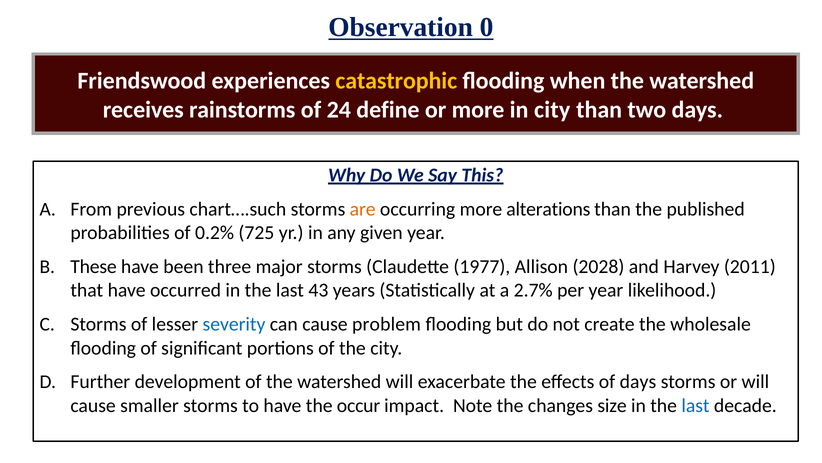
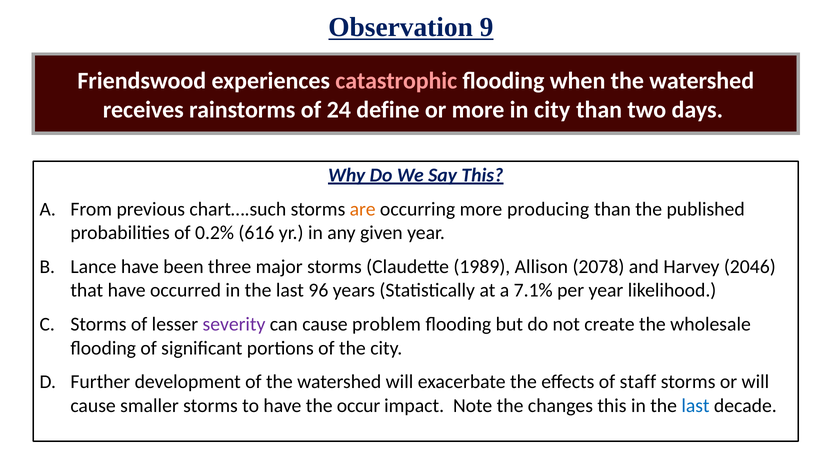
0: 0 -> 9 (487, 27)
catastrophic colour: yellow -> pink (396, 81)
alterations: alterations -> producing (548, 209)
725: 725 -> 616 (256, 233)
These: These -> Lance (93, 266)
1977: 1977 -> 1989 (482, 266)
2028: 2028 -> 2078 (598, 266)
2011: 2011 -> 2046 (750, 266)
43: 43 -> 96 (318, 290)
2.7%: 2.7% -> 7.1% (533, 290)
severity colour: blue -> purple (234, 324)
of days: days -> staff (638, 381)
changes size: size -> this (612, 405)
